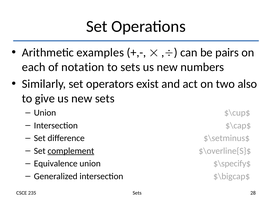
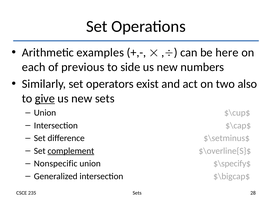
pairs: pairs -> here (227, 53)
notation: notation -> previous (83, 67)
to sets: sets -> side (130, 67)
give underline: none -> present (45, 98)
Equivalence: Equivalence -> Nonspecific (56, 164)
